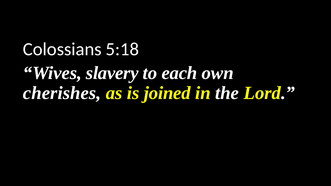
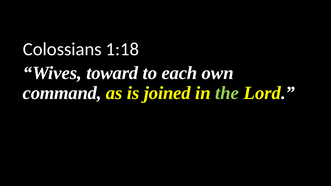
5:18: 5:18 -> 1:18 (122, 49)
slavery: slavery -> toward (112, 73)
cherishes: cherishes -> command (62, 93)
the colour: white -> light green (227, 93)
